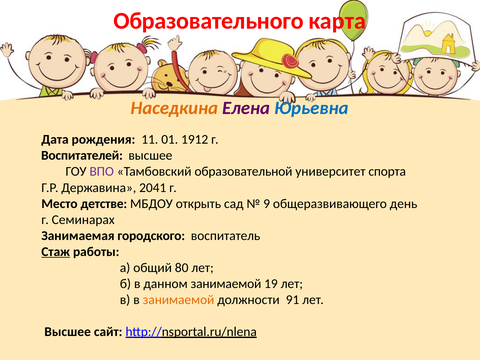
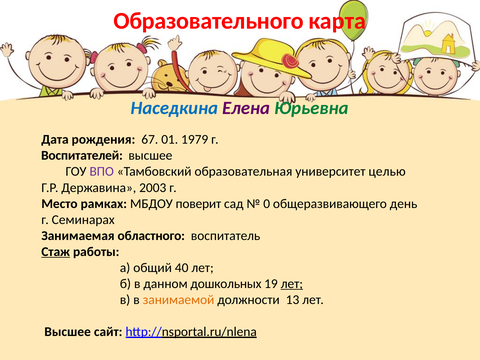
Наседкина colour: orange -> blue (174, 108)
Юрьевна colour: blue -> green (311, 108)
11: 11 -> 67 (150, 140)
1912: 1912 -> 1979 (195, 140)
образовательной: образовательной -> образовательная (243, 172)
спорта: спорта -> целью (387, 172)
2041: 2041 -> 2003 (153, 188)
детстве: детстве -> рамках (104, 204)
открыть: открыть -> поверит (198, 204)
9: 9 -> 0 (267, 204)
городского: городского -> областного (151, 236)
80: 80 -> 40 (182, 268)
данном занимаемой: занимаемой -> дошкольных (226, 284)
лет underline: none -> present (292, 284)
91: 91 -> 13 (293, 300)
